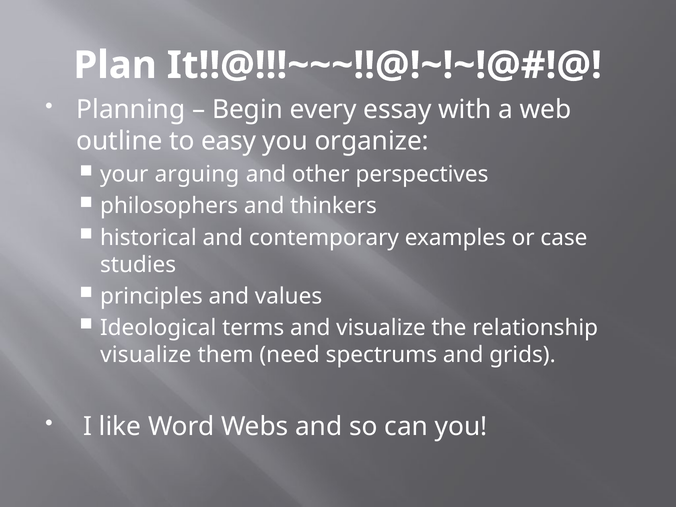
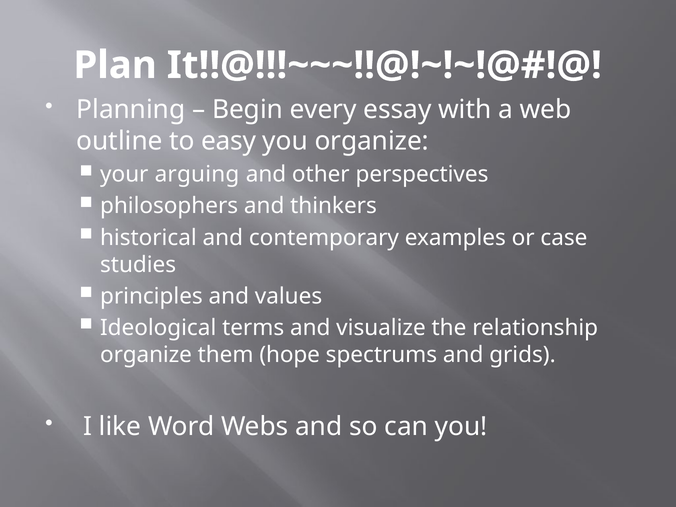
visualize: visualize -> organize (146, 355)
need: need -> hope (290, 355)
